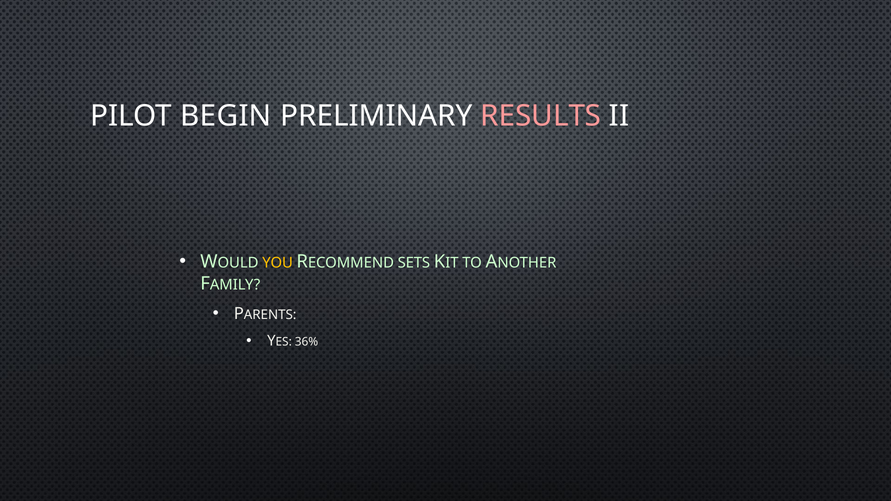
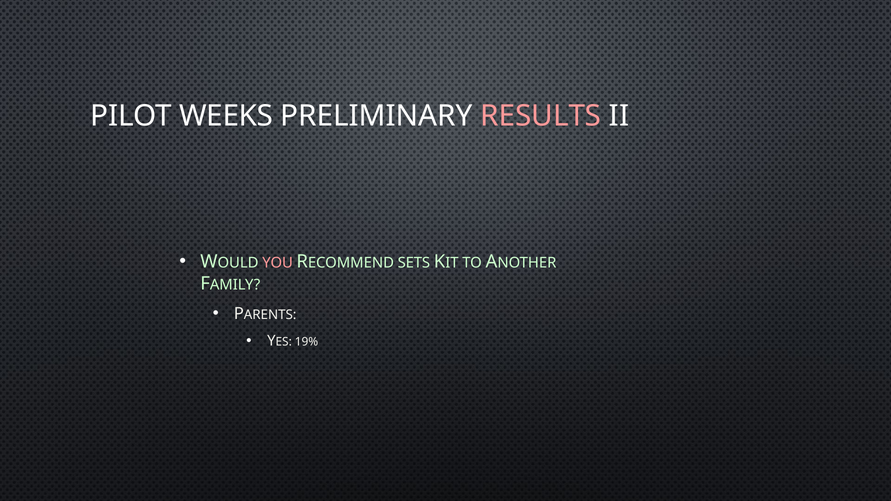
BEGIN: BEGIN -> WEEKS (226, 116)
YOU colour: yellow -> pink (278, 263)
36%: 36% -> 19% (307, 342)
